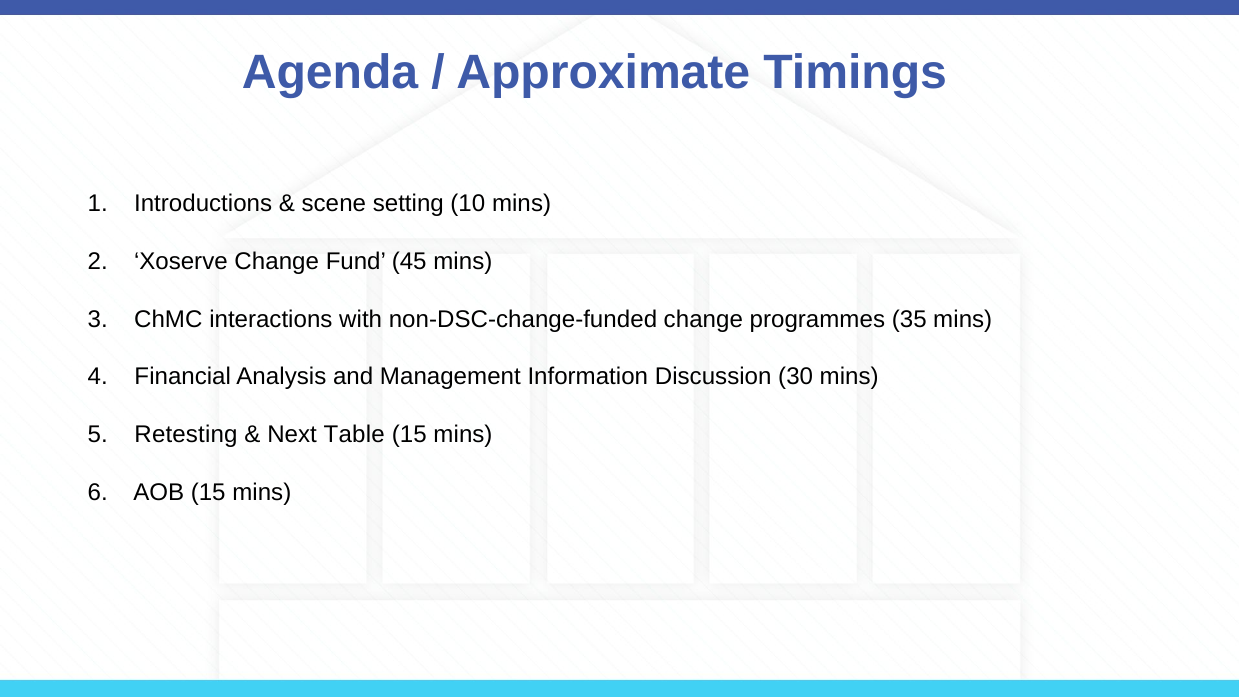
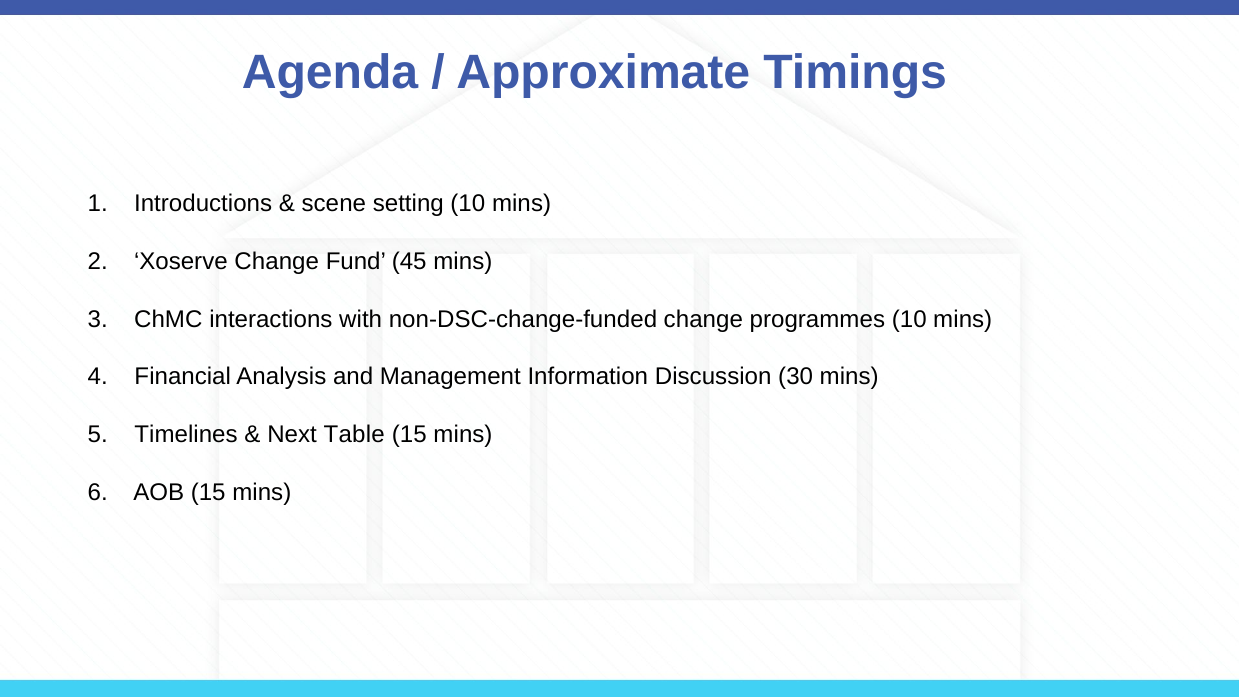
programmes 35: 35 -> 10 (909, 319)
Retesting: Retesting -> Timelines (186, 435)
